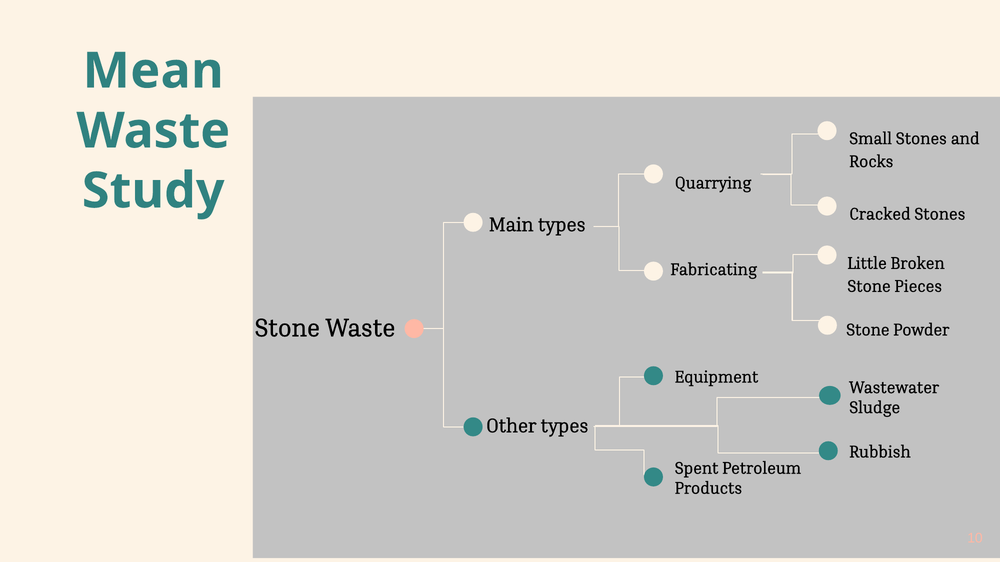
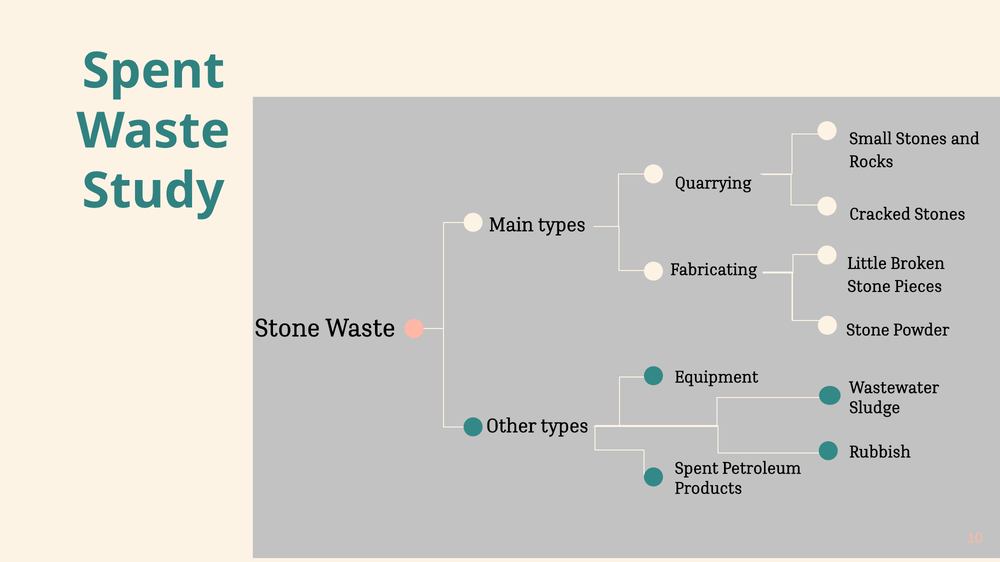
Mean: Mean -> Spent (153, 71)
